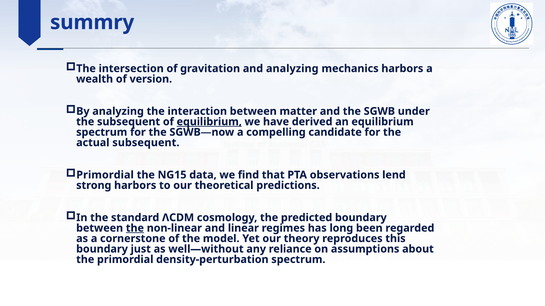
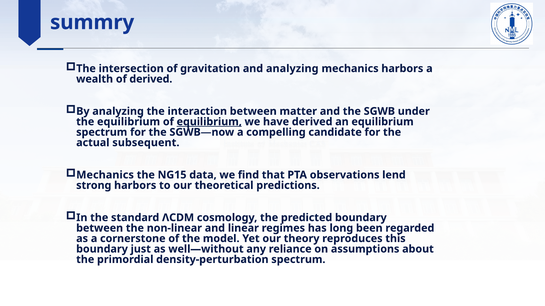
of version: version -> derived (151, 79)
the subsequent: subsequent -> equilibrium (129, 122)
Primordial: Primordial -> Mechanics (105, 175)
the underline: present -> none (135, 228)
